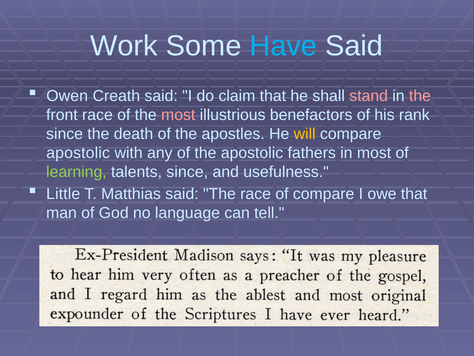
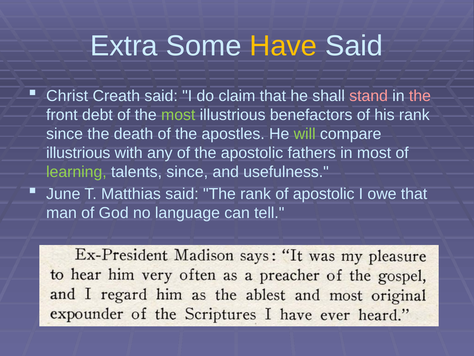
Work: Work -> Extra (124, 46)
Have colour: light blue -> yellow (283, 46)
Owen: Owen -> Christ (67, 96)
front race: race -> debt (97, 115)
most colour: pink -> light green (178, 115)
will colour: yellow -> light green (305, 134)
apostolic: apostolic -> illustrious (78, 153)
Little: Little -> June (63, 194)
The race: race -> rank (256, 194)
of compare: compare -> apostolic (324, 194)
